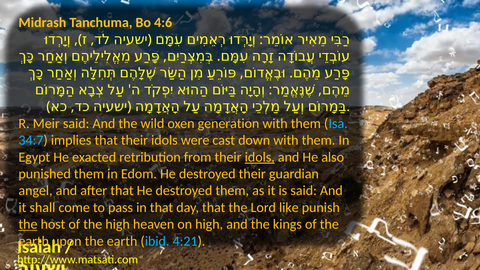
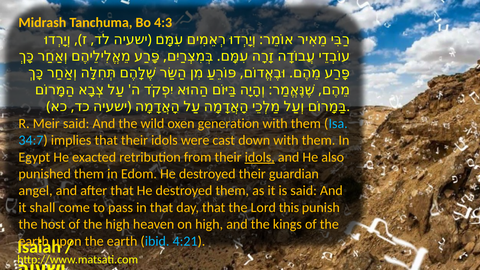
4:6: 4:6 -> 4:3 (163, 23)
like: like -> this (289, 208)
the underline: present -> none (28, 224)
